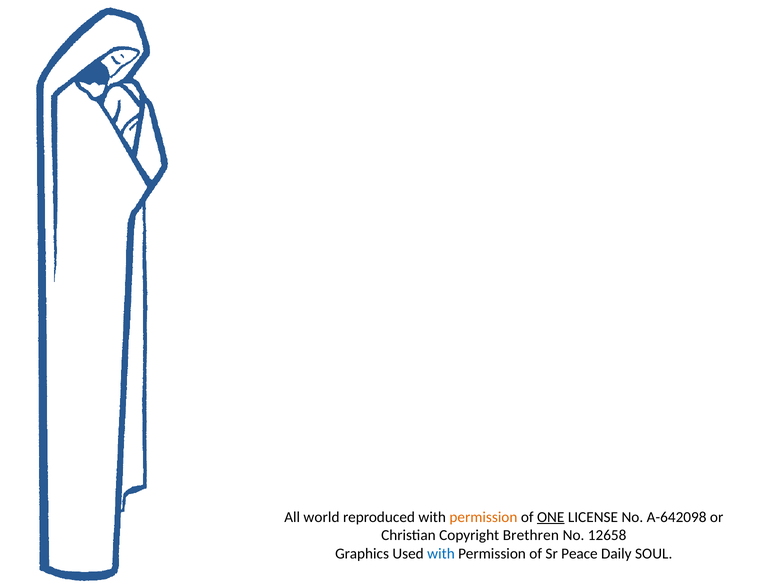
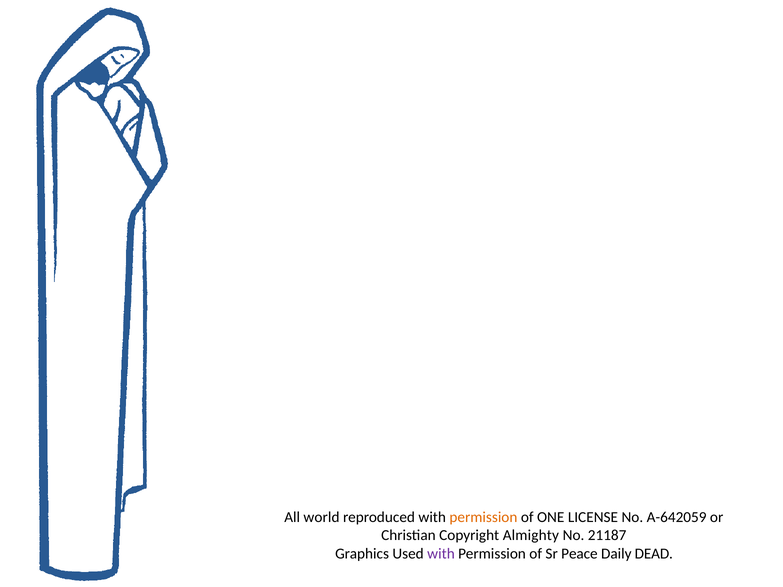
ONE underline: present -> none (551, 517)
A-642098: A-642098 -> A-642059 (677, 517)
Brethren: Brethren -> Almighty (531, 536)
12658: 12658 -> 21187 (607, 536)
with colour: blue -> purple (441, 554)
SOUL: SOUL -> DEAD (654, 554)
